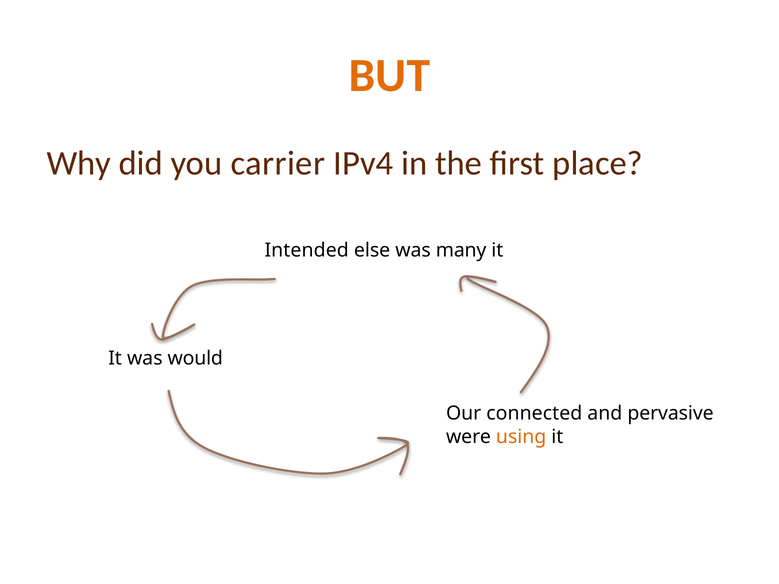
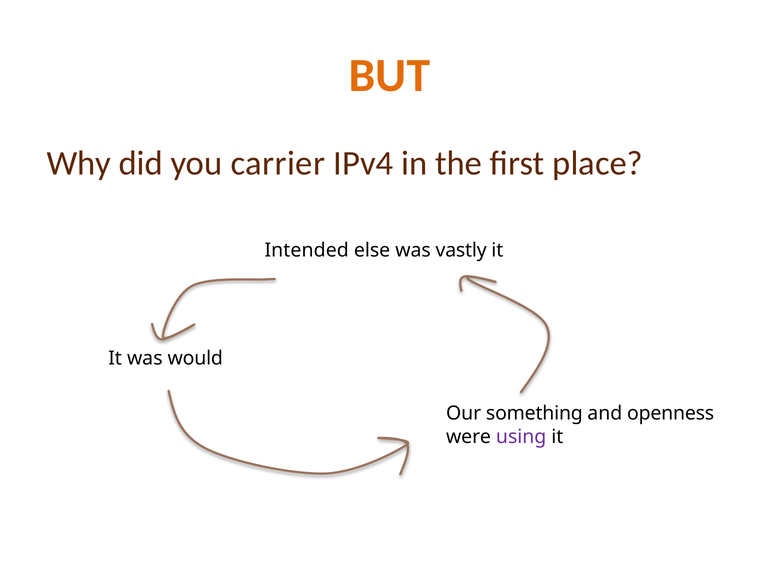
many: many -> vastly (461, 250)
connected: connected -> something (534, 414)
pervasive: pervasive -> openness (671, 414)
using colour: orange -> purple (521, 437)
